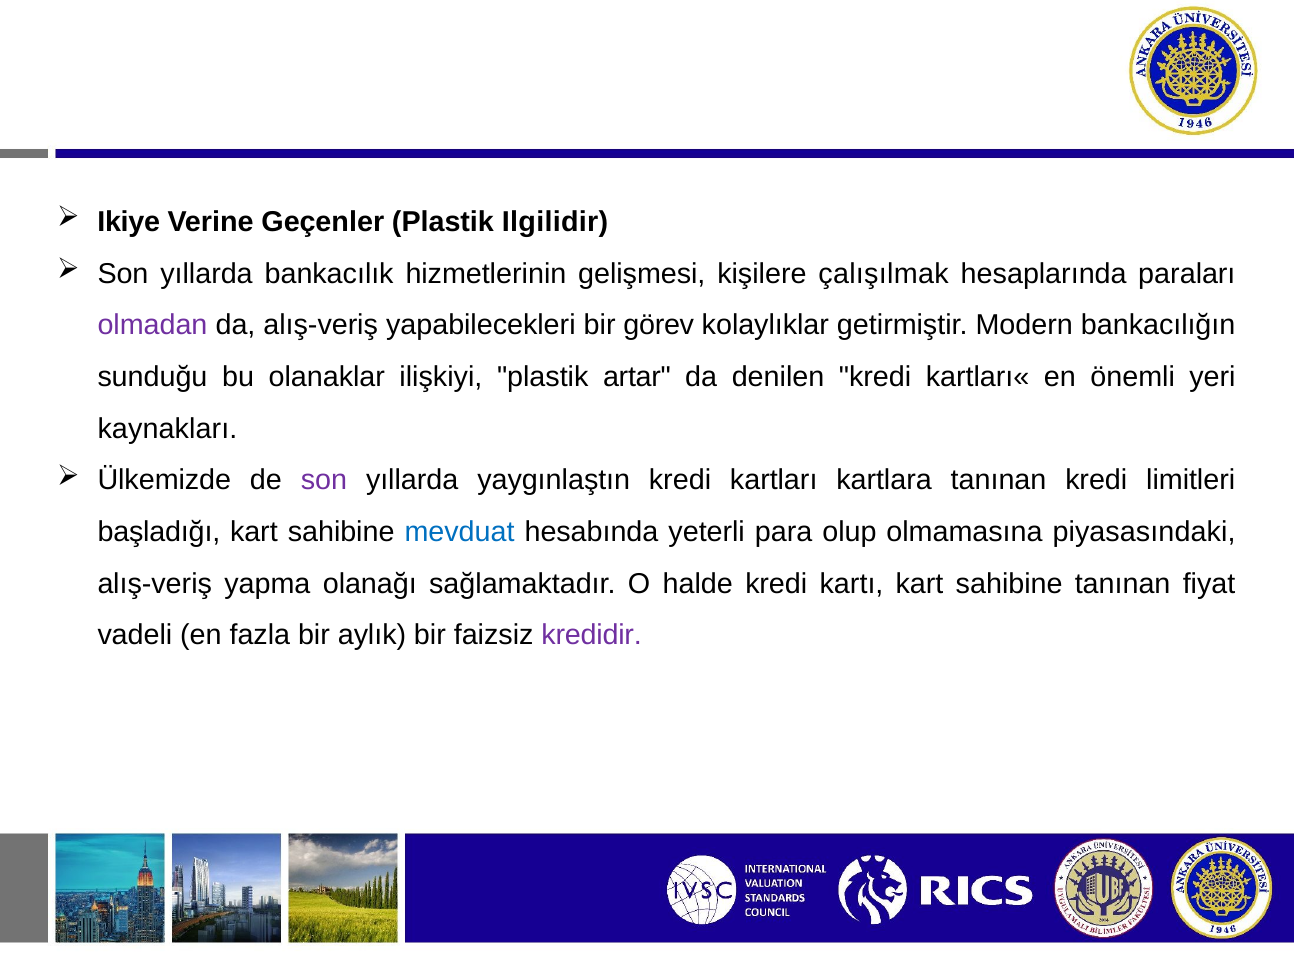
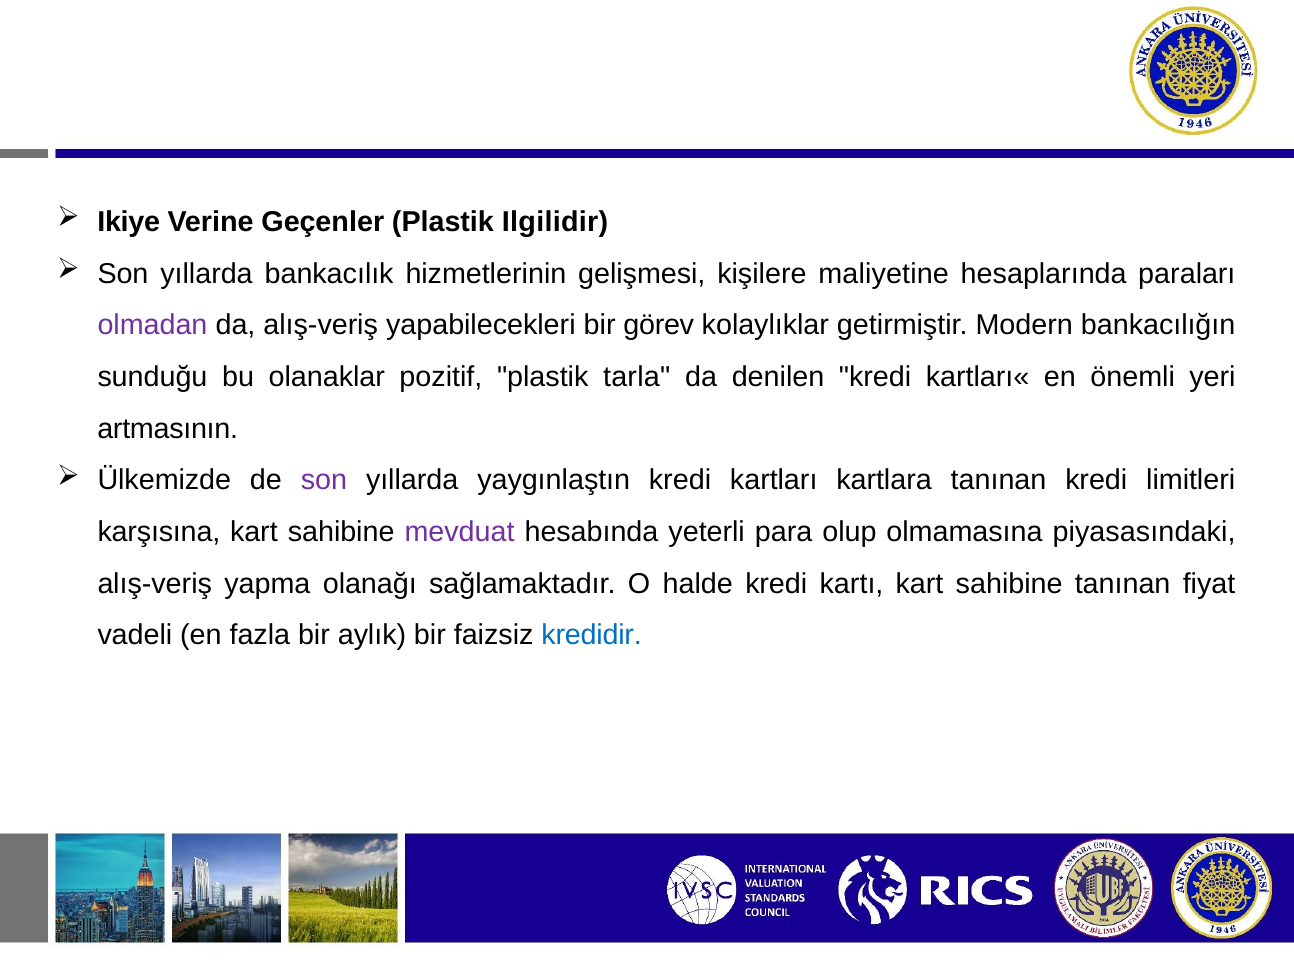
çalışılmak: çalışılmak -> maliyetine (884, 274)
ilişkiyi: ilişkiyi -> pozitif (441, 377)
artar: artar -> tarla (637, 377)
kaynakları: kaynakları -> artmasının (168, 429)
başladığı: başladığı -> karşısına (159, 532)
mevduat colour: blue -> purple (460, 532)
kredidir colour: purple -> blue (592, 636)
